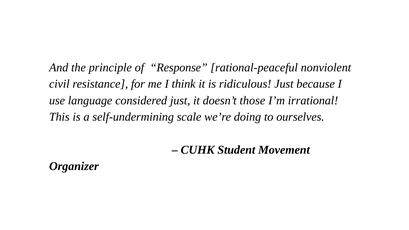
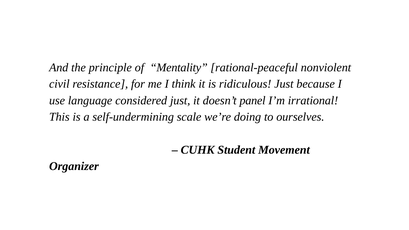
Response: Response -> Mentality (179, 68)
those: those -> panel (253, 100)
